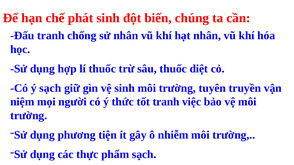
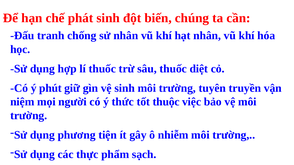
ý sạch: sạch -> phút (50, 88)
tốt tranh: tranh -> thuộc (166, 102)
